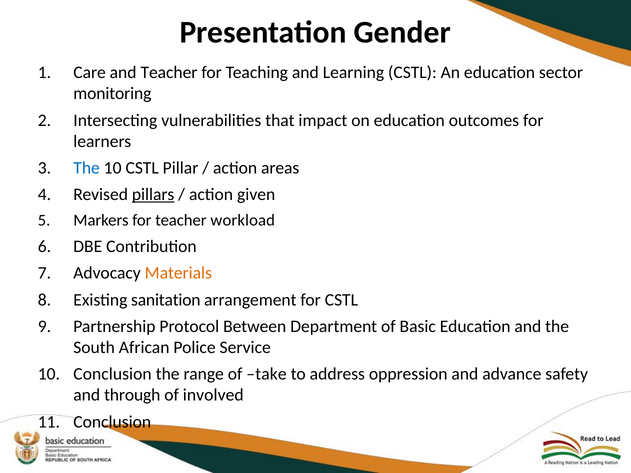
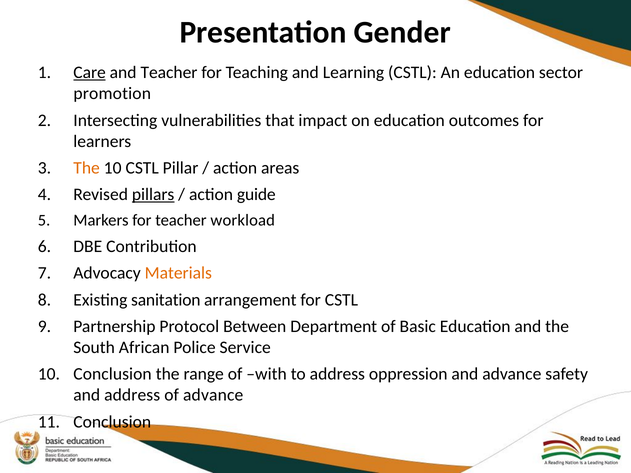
Care underline: none -> present (90, 73)
monitoring: monitoring -> promotion (112, 94)
The colour: blue -> orange (87, 168)
given: given -> guide (256, 195)
take: take -> with (267, 374)
and through: through -> address (132, 395)
of involved: involved -> advance (213, 395)
